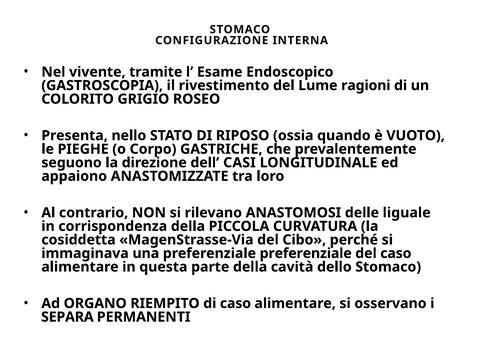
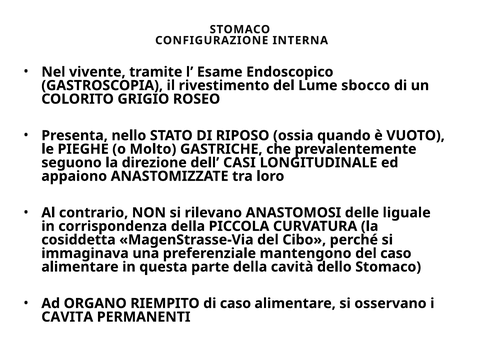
ragioni: ragioni -> sbocco (366, 85)
Corpo: Corpo -> Molto (153, 149)
preferenziale preferenziale: preferenziale -> mantengono (306, 253)
SEPARA: SEPARA -> CAVITA (67, 317)
